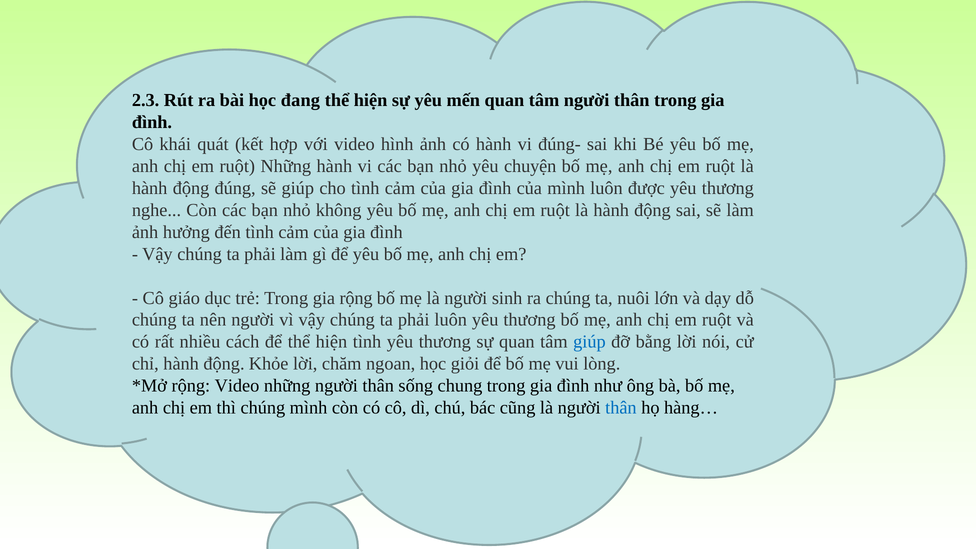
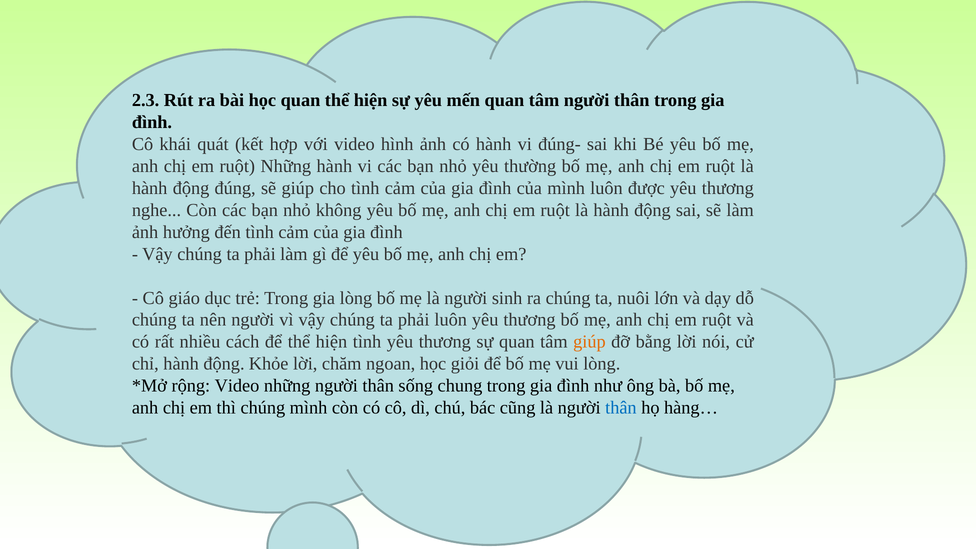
học đang: đang -> quan (301, 100)
chuyện: chuyện -> thường (530, 166)
gia rộng: rộng -> lòng (356, 298)
giúp colour: blue -> orange (589, 342)
